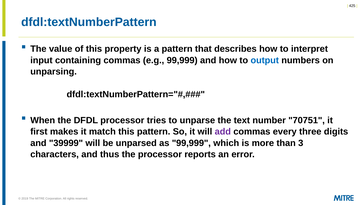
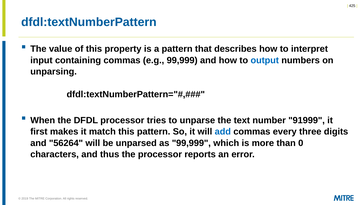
70751: 70751 -> 91999 (307, 120)
add colour: purple -> blue (223, 131)
39999: 39999 -> 56264 (66, 143)
3: 3 -> 0 (301, 143)
